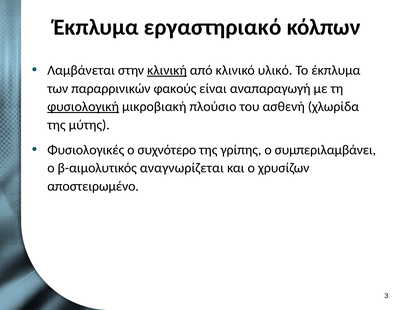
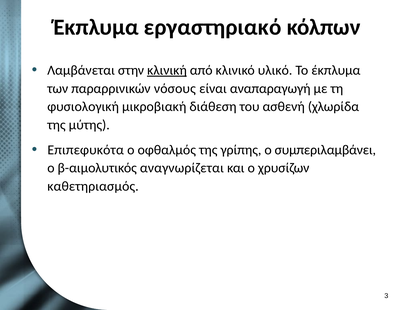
φακούς: φακούς -> νόσους (175, 88)
φυσιολογική underline: present -> none (83, 107)
πλούσιο: πλούσιο -> διάθεση (213, 107)
Φυσιολογικές: Φυσιολογικές -> Επιπεφυκότα (86, 150)
συχνότερο: συχνότερο -> οφθαλμός (167, 150)
αποστειρωμένο: αποστειρωμένο -> καθετηριασμός (93, 186)
